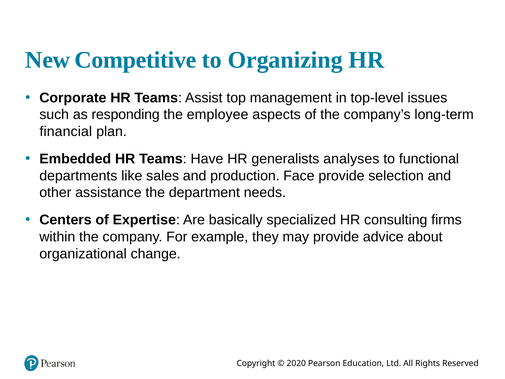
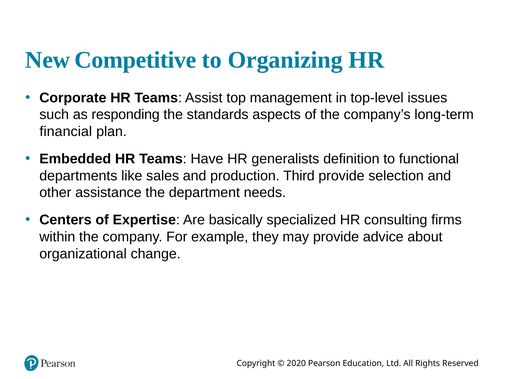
employee: employee -> standards (218, 115)
analyses: analyses -> definition (351, 159)
Face: Face -> Third (299, 176)
